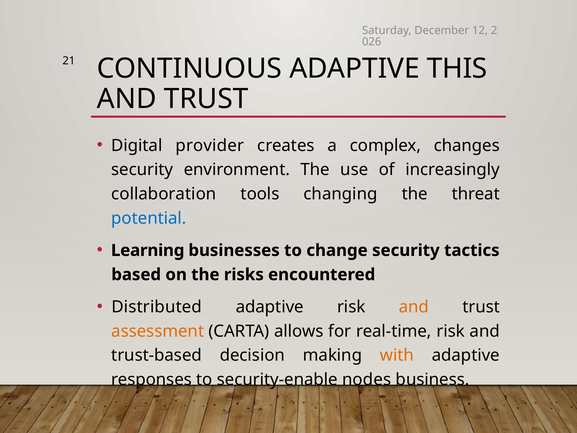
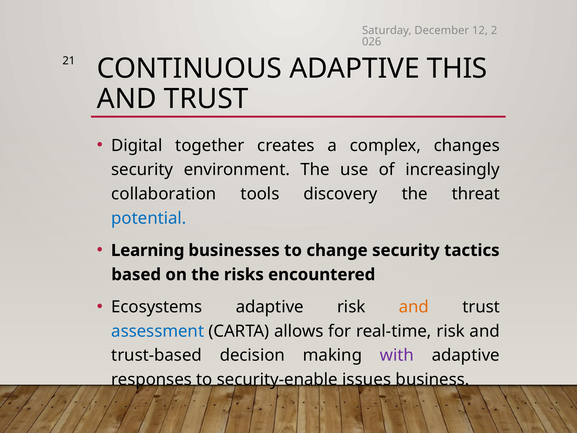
provider: provider -> together (210, 145)
changing: changing -> discovery (341, 194)
Distributed: Distributed -> Ecosystems (157, 307)
assessment colour: orange -> blue (158, 331)
with colour: orange -> purple (397, 355)
nodes: nodes -> issues (367, 379)
